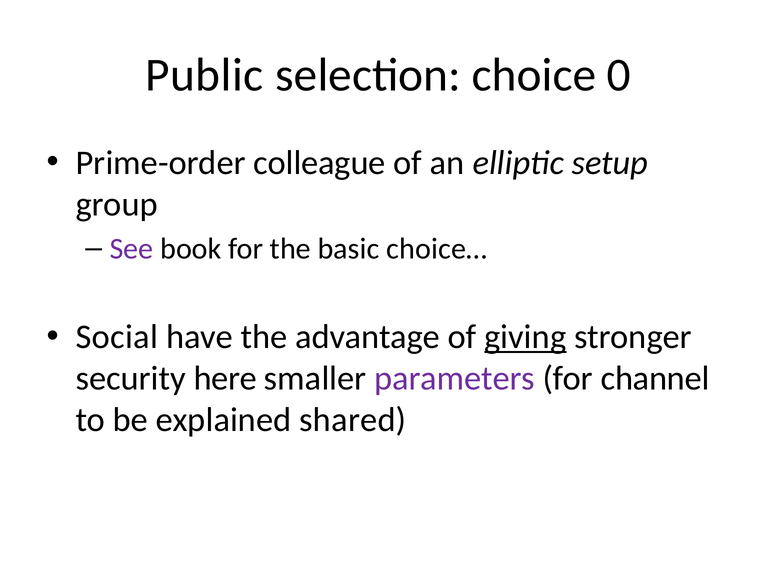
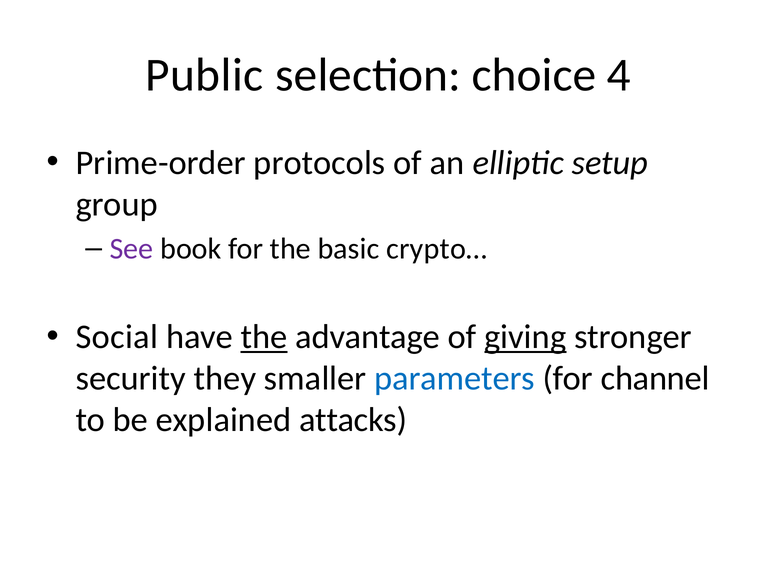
0: 0 -> 4 (619, 75)
colleague: colleague -> protocols (319, 163)
choice…: choice… -> crypto… (437, 249)
the underline: none -> present (264, 337)
here: here -> they (225, 378)
parameters colour: purple -> blue (455, 378)
shared: shared -> attacks (353, 420)
